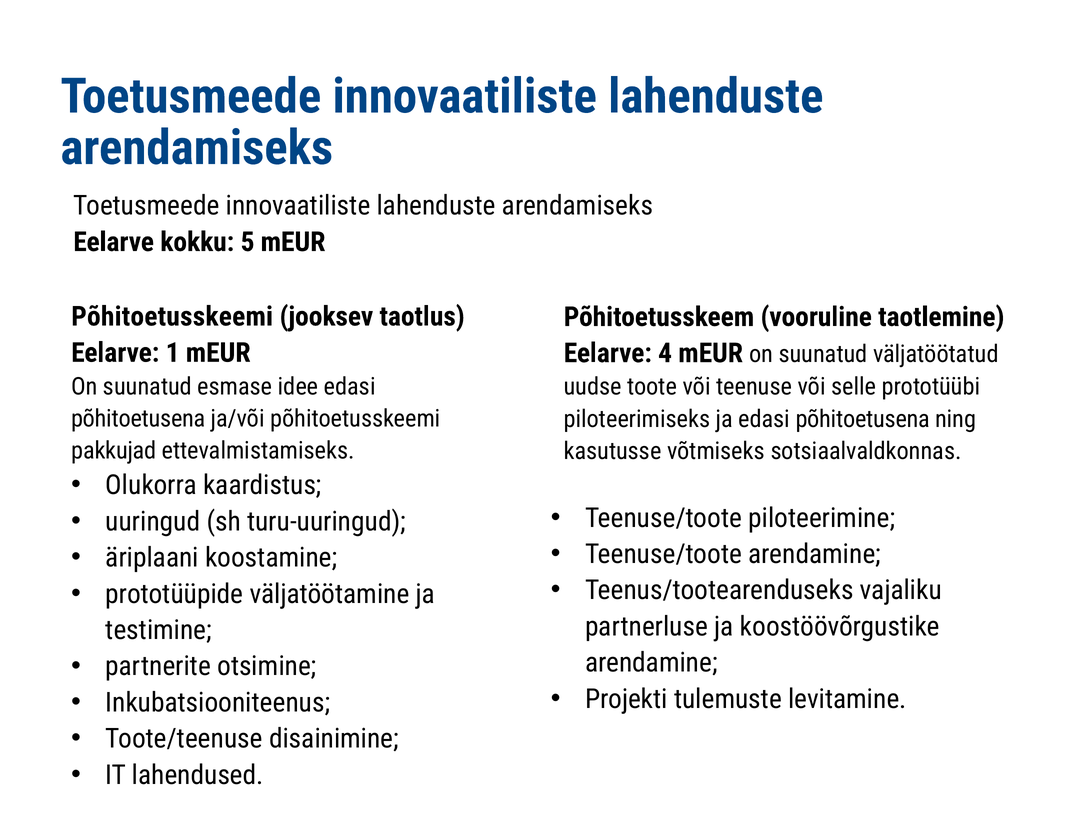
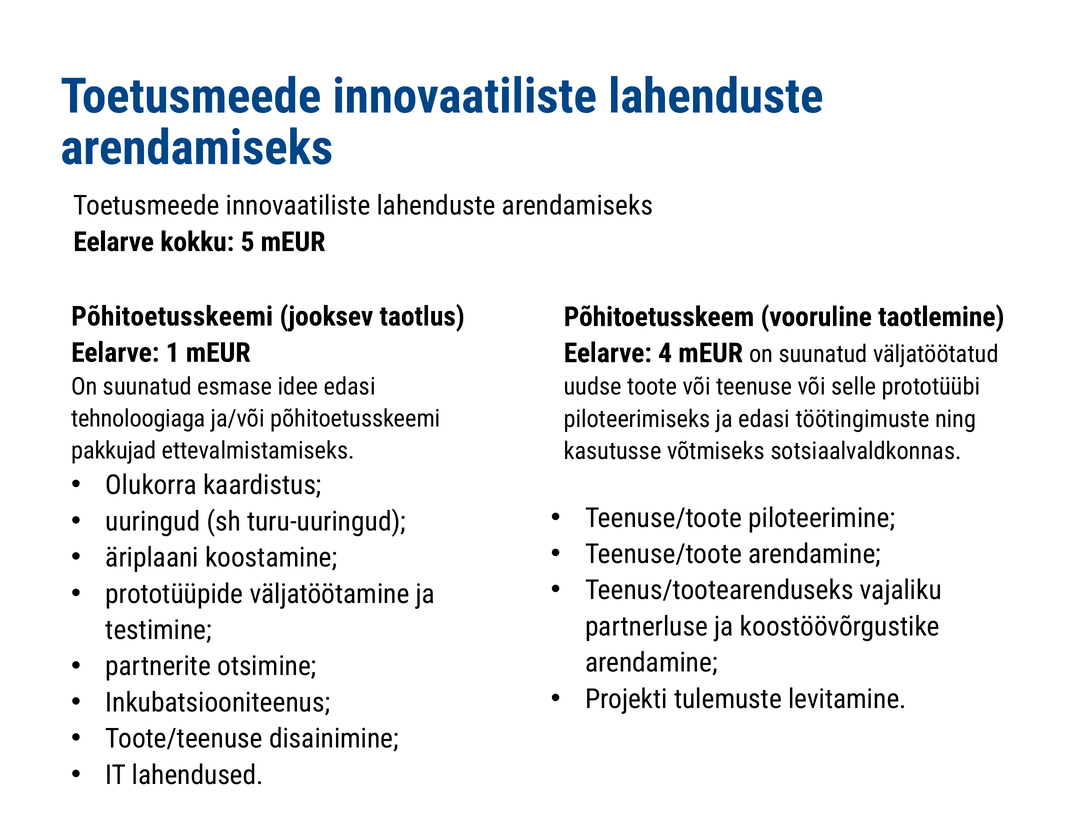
põhitoetusena: põhitoetusena -> tehnoloogiaga (138, 419)
ja edasi põhitoetusena: põhitoetusena -> töötingimuste (863, 419)
